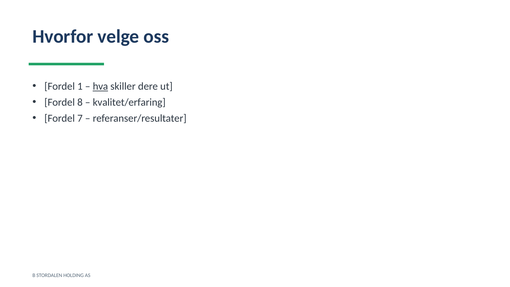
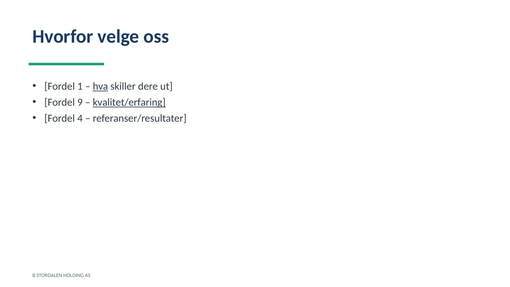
8: 8 -> 9 (80, 102)
kvalitet/erfaring underline: none -> present (129, 102)
7: 7 -> 4 (80, 118)
